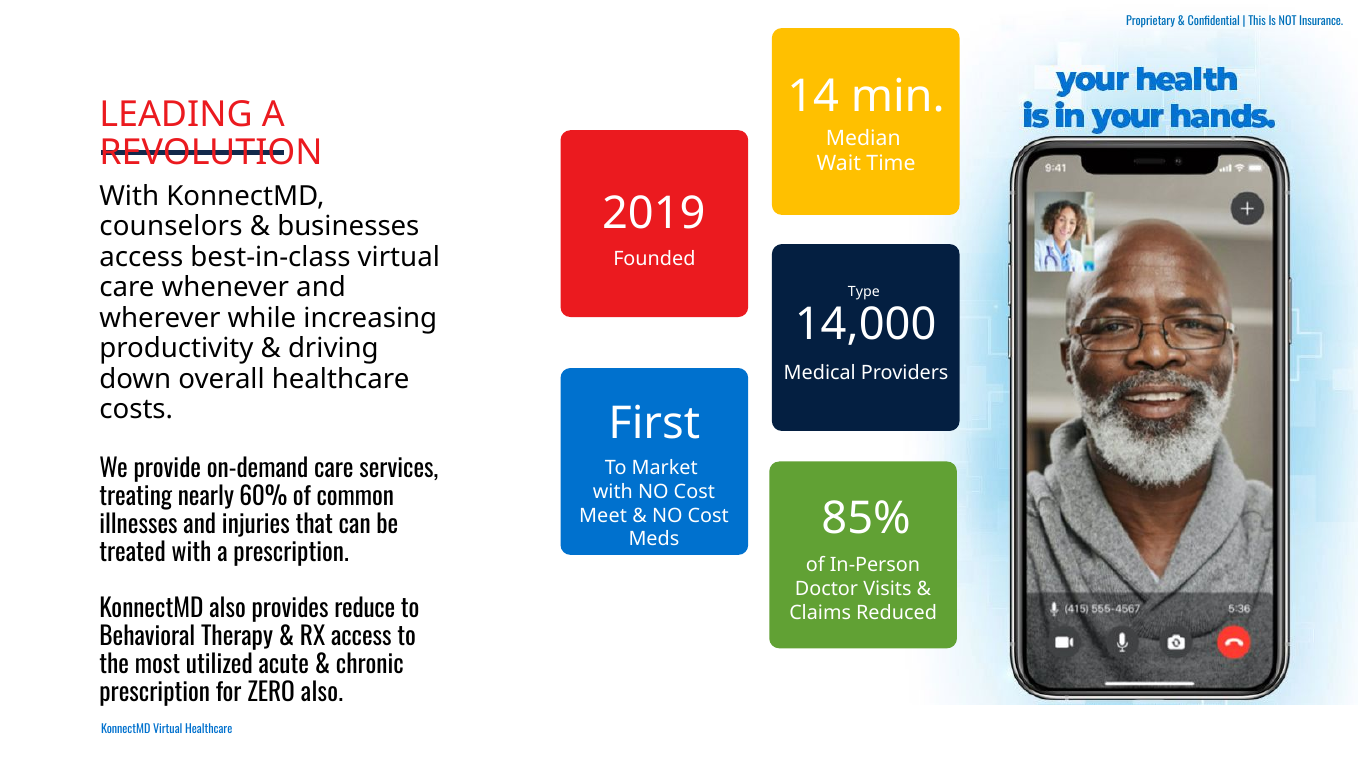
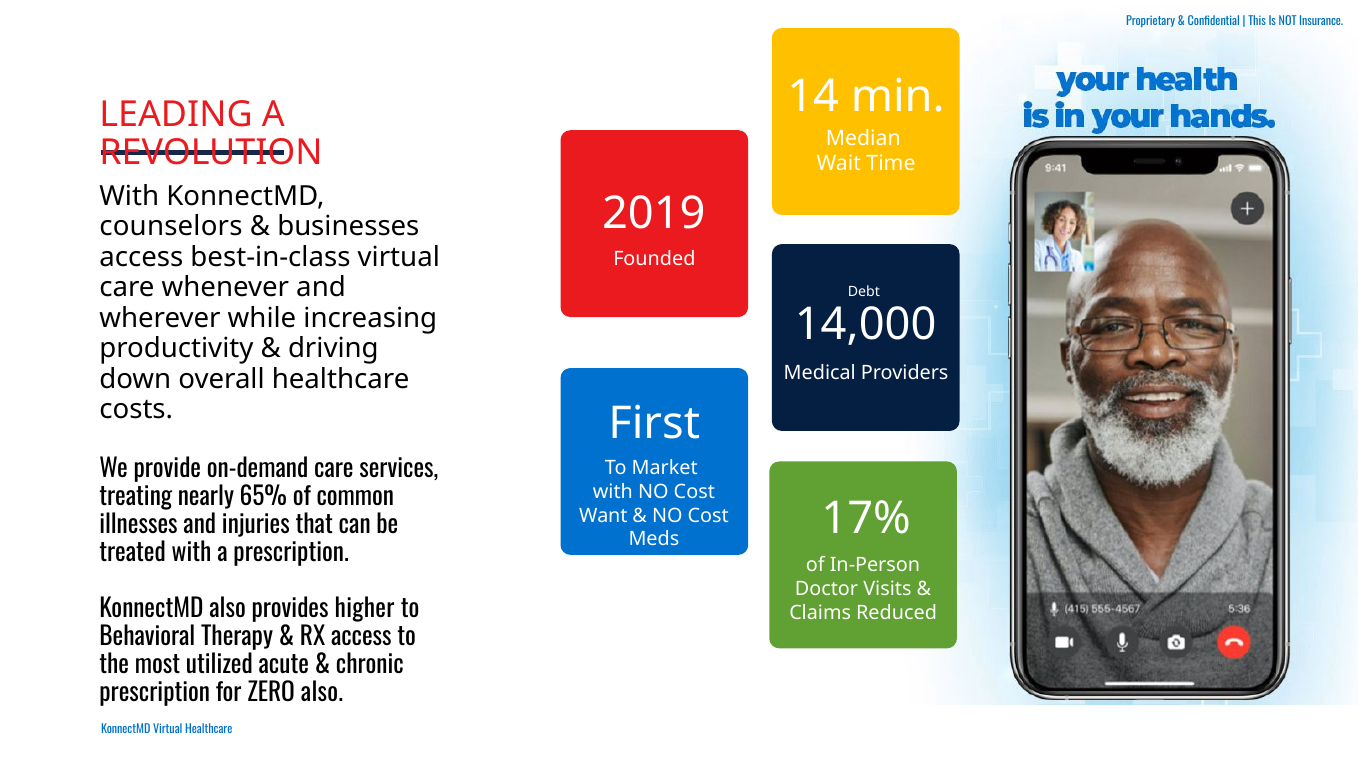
Type: Type -> Debt (864, 292)
60%: 60% -> 65% (263, 497)
Meet: Meet -> Want (603, 515)
85%: 85% -> 17% (866, 518)
reduce: reduce -> higher (365, 609)
